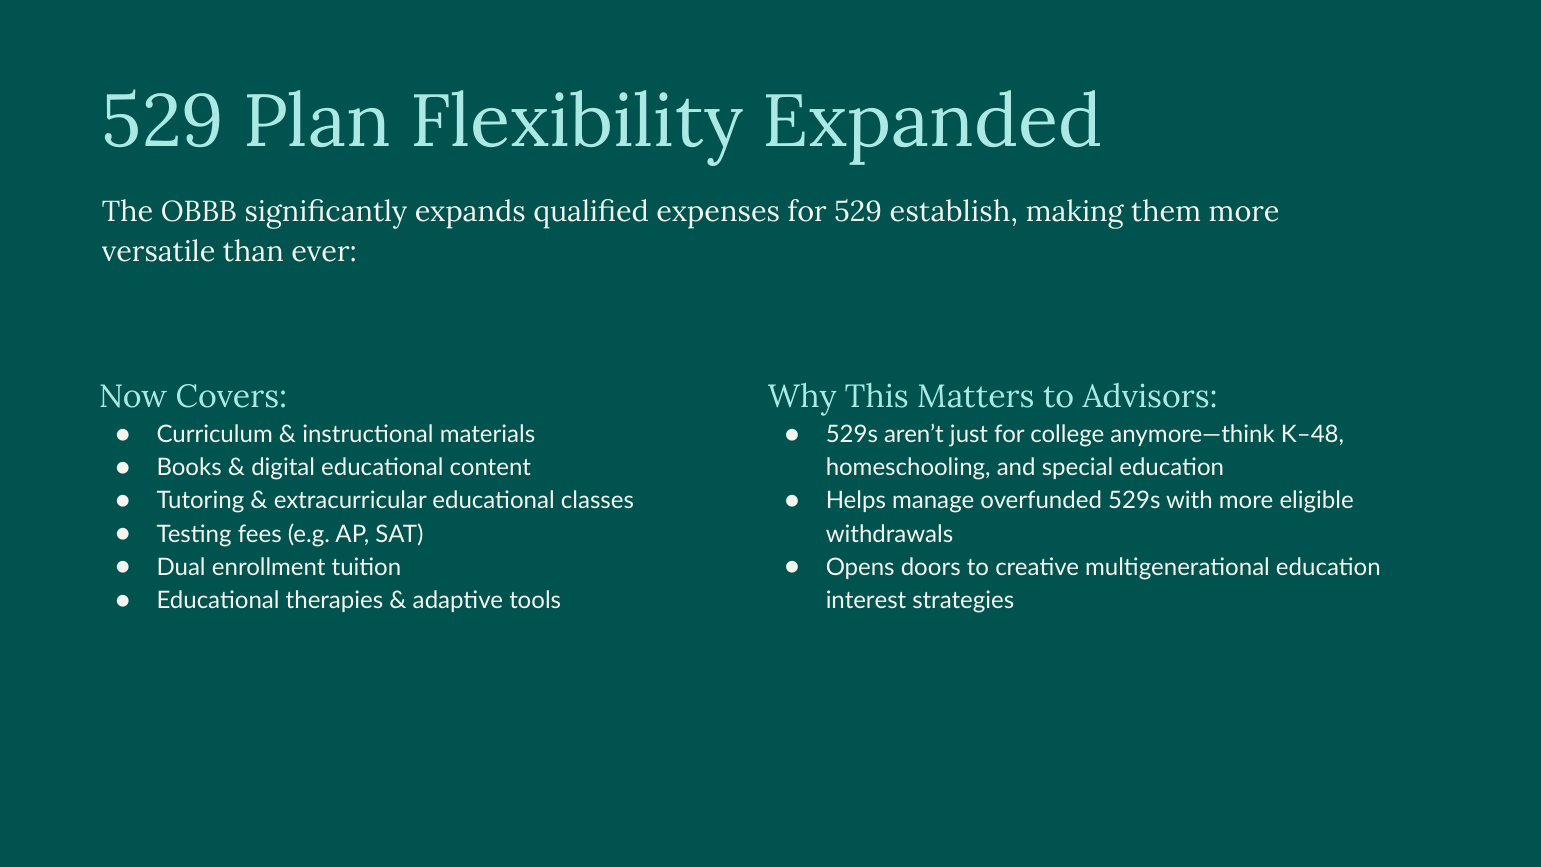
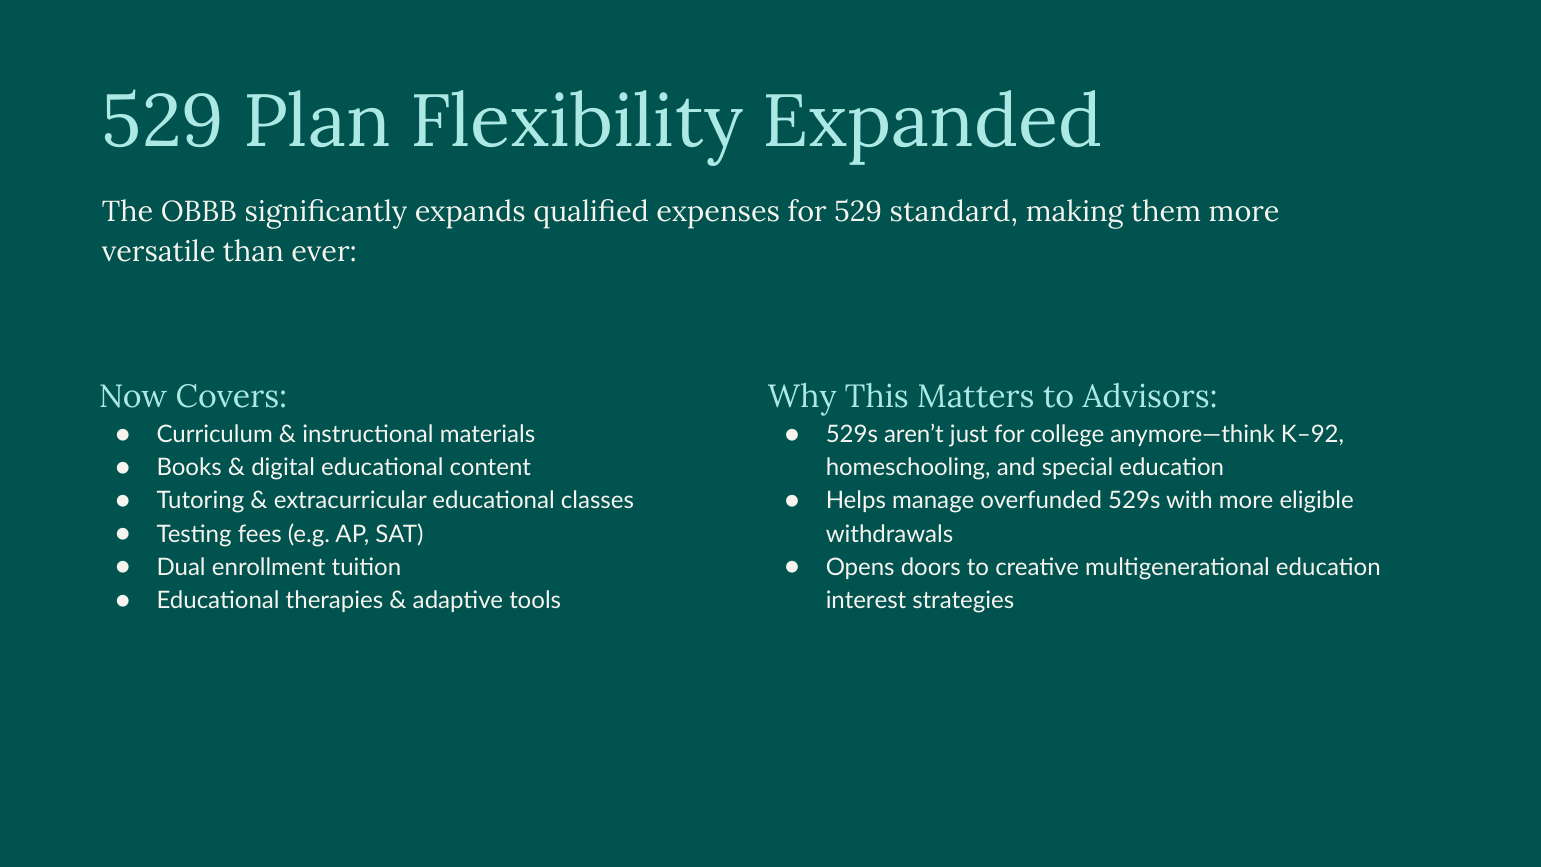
establish: establish -> standard (954, 212)
K–48: K–48 -> K–92 (1313, 434)
